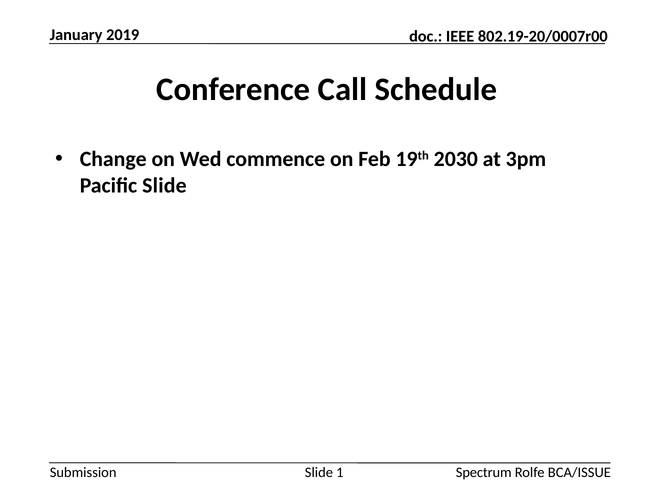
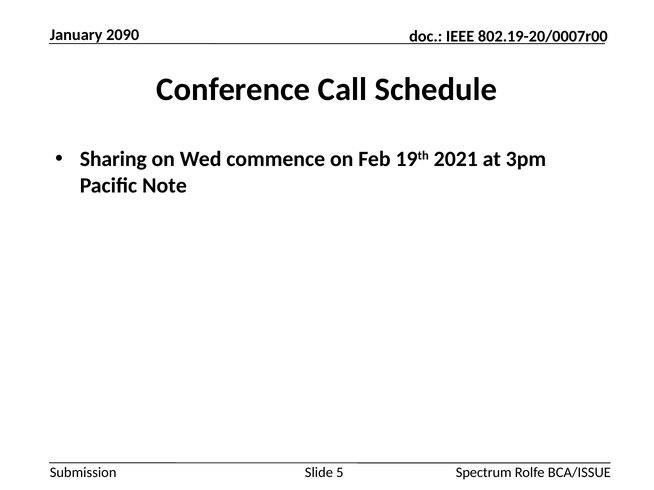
2019: 2019 -> 2090 (123, 35)
Change: Change -> Sharing (113, 159)
2030: 2030 -> 2021 (456, 159)
Pacific Slide: Slide -> Note (165, 186)
1: 1 -> 5 (340, 473)
